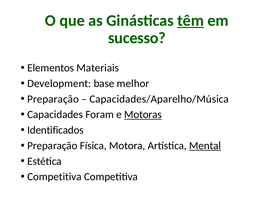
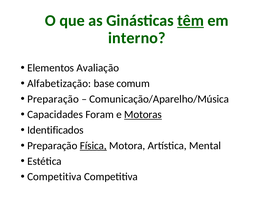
sucesso: sucesso -> interno (137, 38)
Materiais: Materiais -> Avaliação (98, 68)
Development: Development -> Alfabetização (59, 83)
melhor: melhor -> comum (133, 83)
Capacidades/Aparelho/Música: Capacidades/Aparelho/Música -> Comunicação/Aparelho/Música (159, 99)
Física underline: none -> present (93, 145)
Mental underline: present -> none (205, 145)
